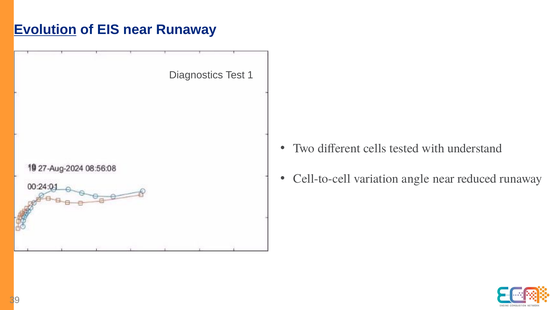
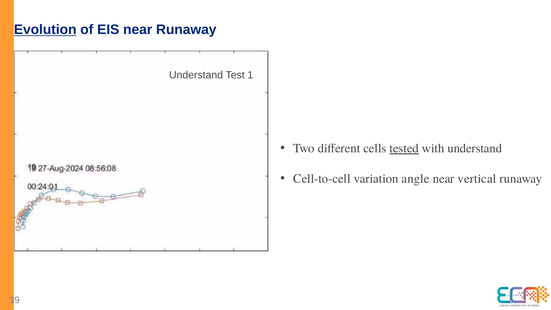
Diagnostics: Diagnostics -> Understand (196, 75)
tested underline: none -> present (404, 148)
reduced: reduced -> vertical (477, 179)
